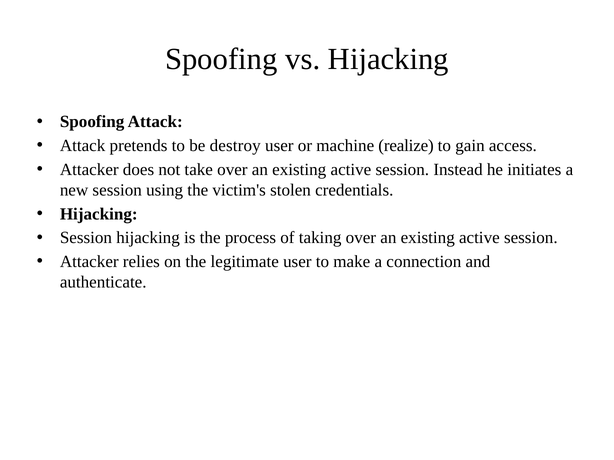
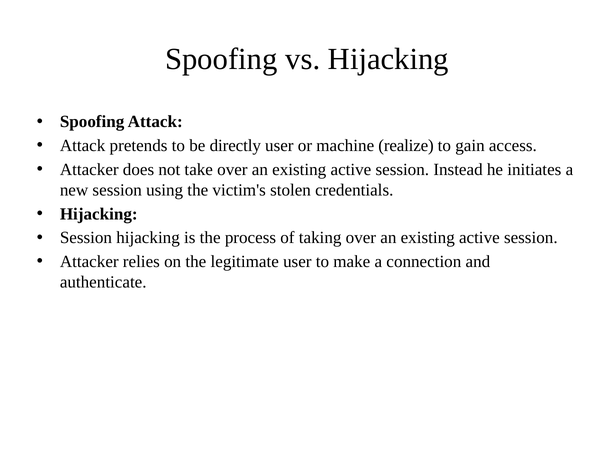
destroy: destroy -> directly (235, 146)
